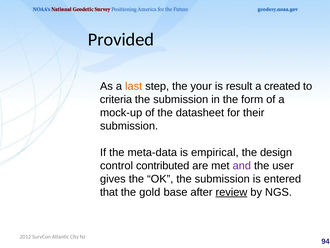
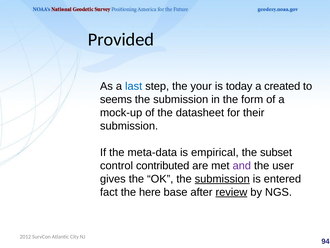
last colour: orange -> blue (134, 86)
result: result -> today (239, 86)
criteria: criteria -> seems (116, 99)
design: design -> subset (276, 152)
submission underline: none -> present (222, 179)
that: that -> fact (109, 192)
gold: gold -> here (150, 192)
